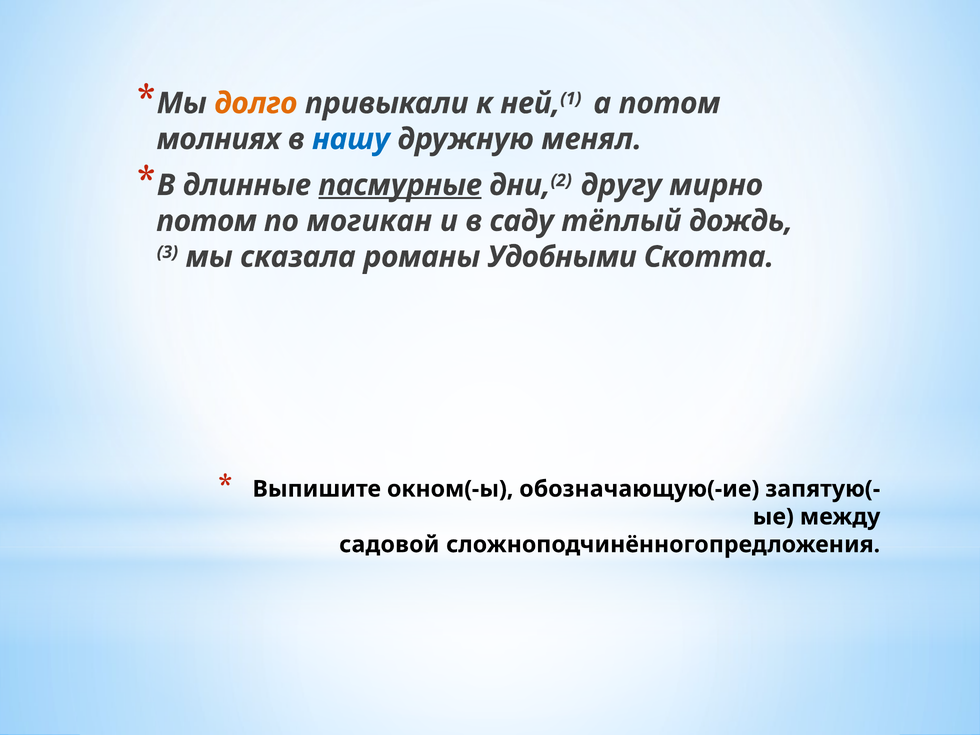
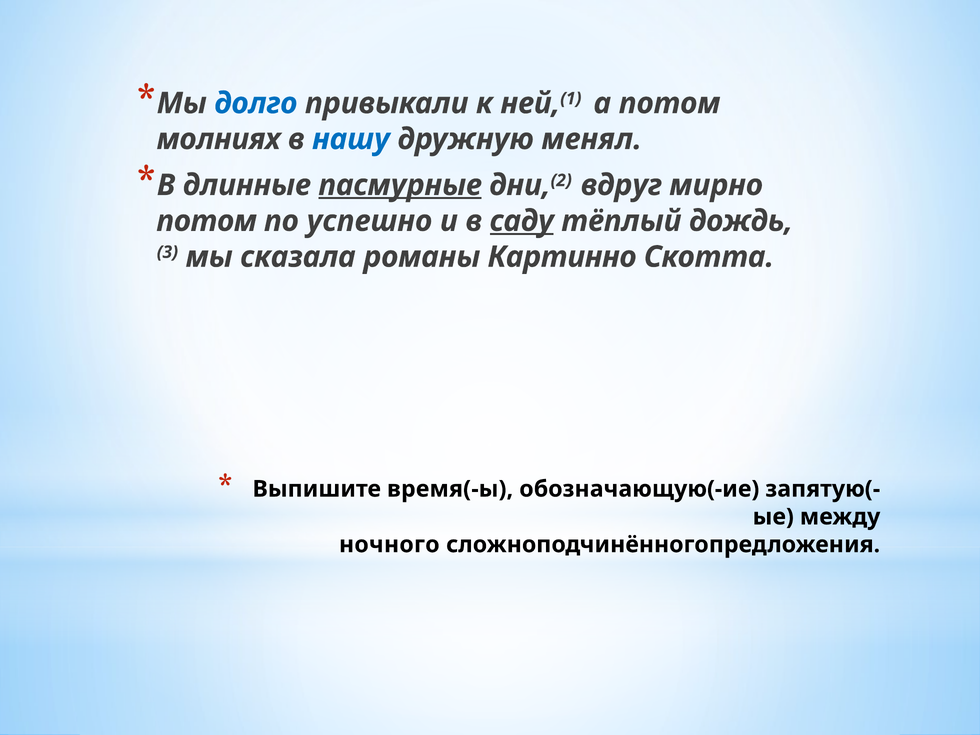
долго colour: orange -> blue (256, 103)
другу: другу -> вдруг (621, 185)
могикан: могикан -> успешно (369, 221)
саду underline: none -> present (522, 221)
Удобными: Удобными -> Картинно (562, 257)
окном(-ы: окном(-ы -> время(-ы (450, 489)
садовой: садовой -> ночного (389, 545)
